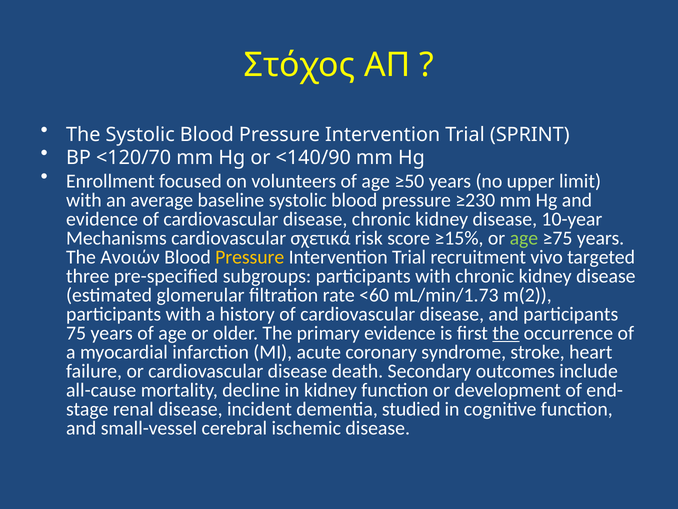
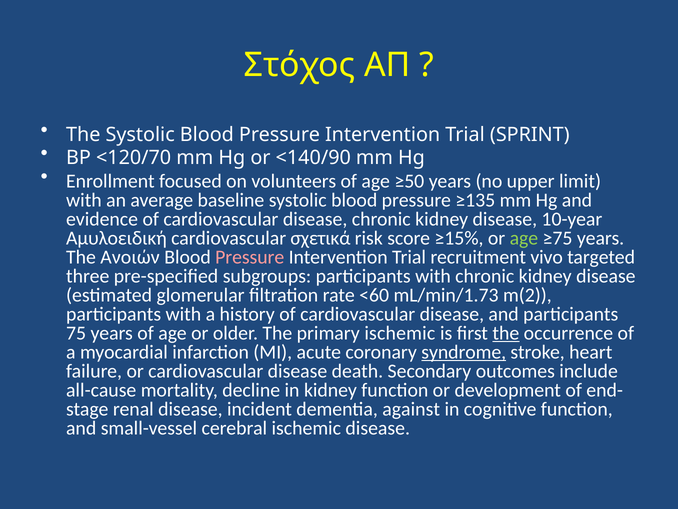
≥230: ≥230 -> ≥135 (475, 200)
Mechanisms: Mechanisms -> Αμυλοειδική (116, 238)
Pressure colour: yellow -> pink (250, 257)
primary evidence: evidence -> ischemic (400, 333)
syndrome underline: none -> present (464, 352)
studied: studied -> against (411, 409)
